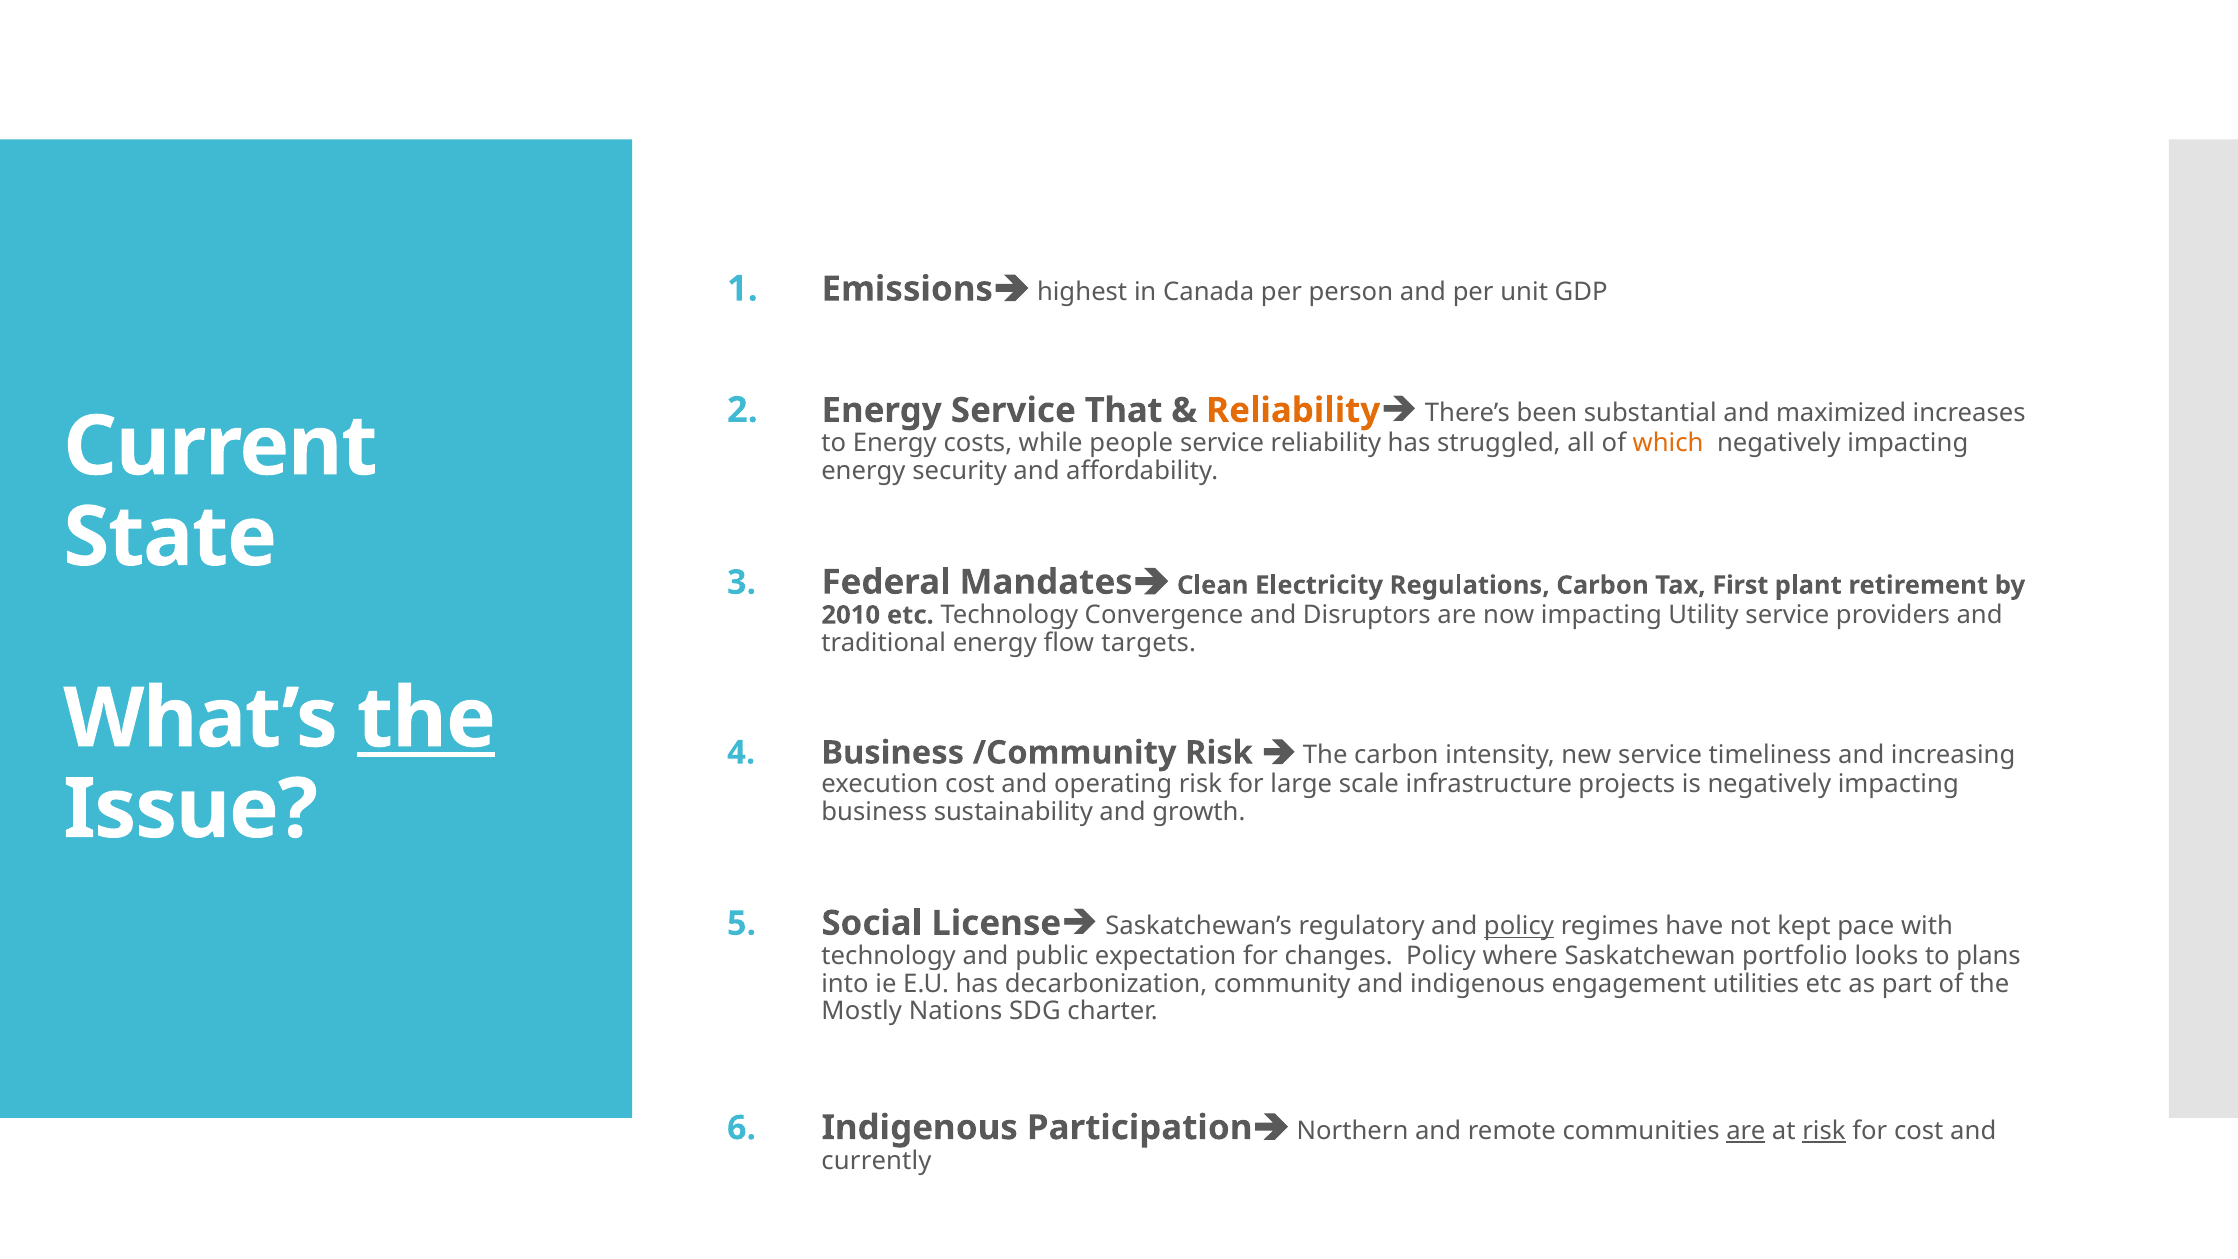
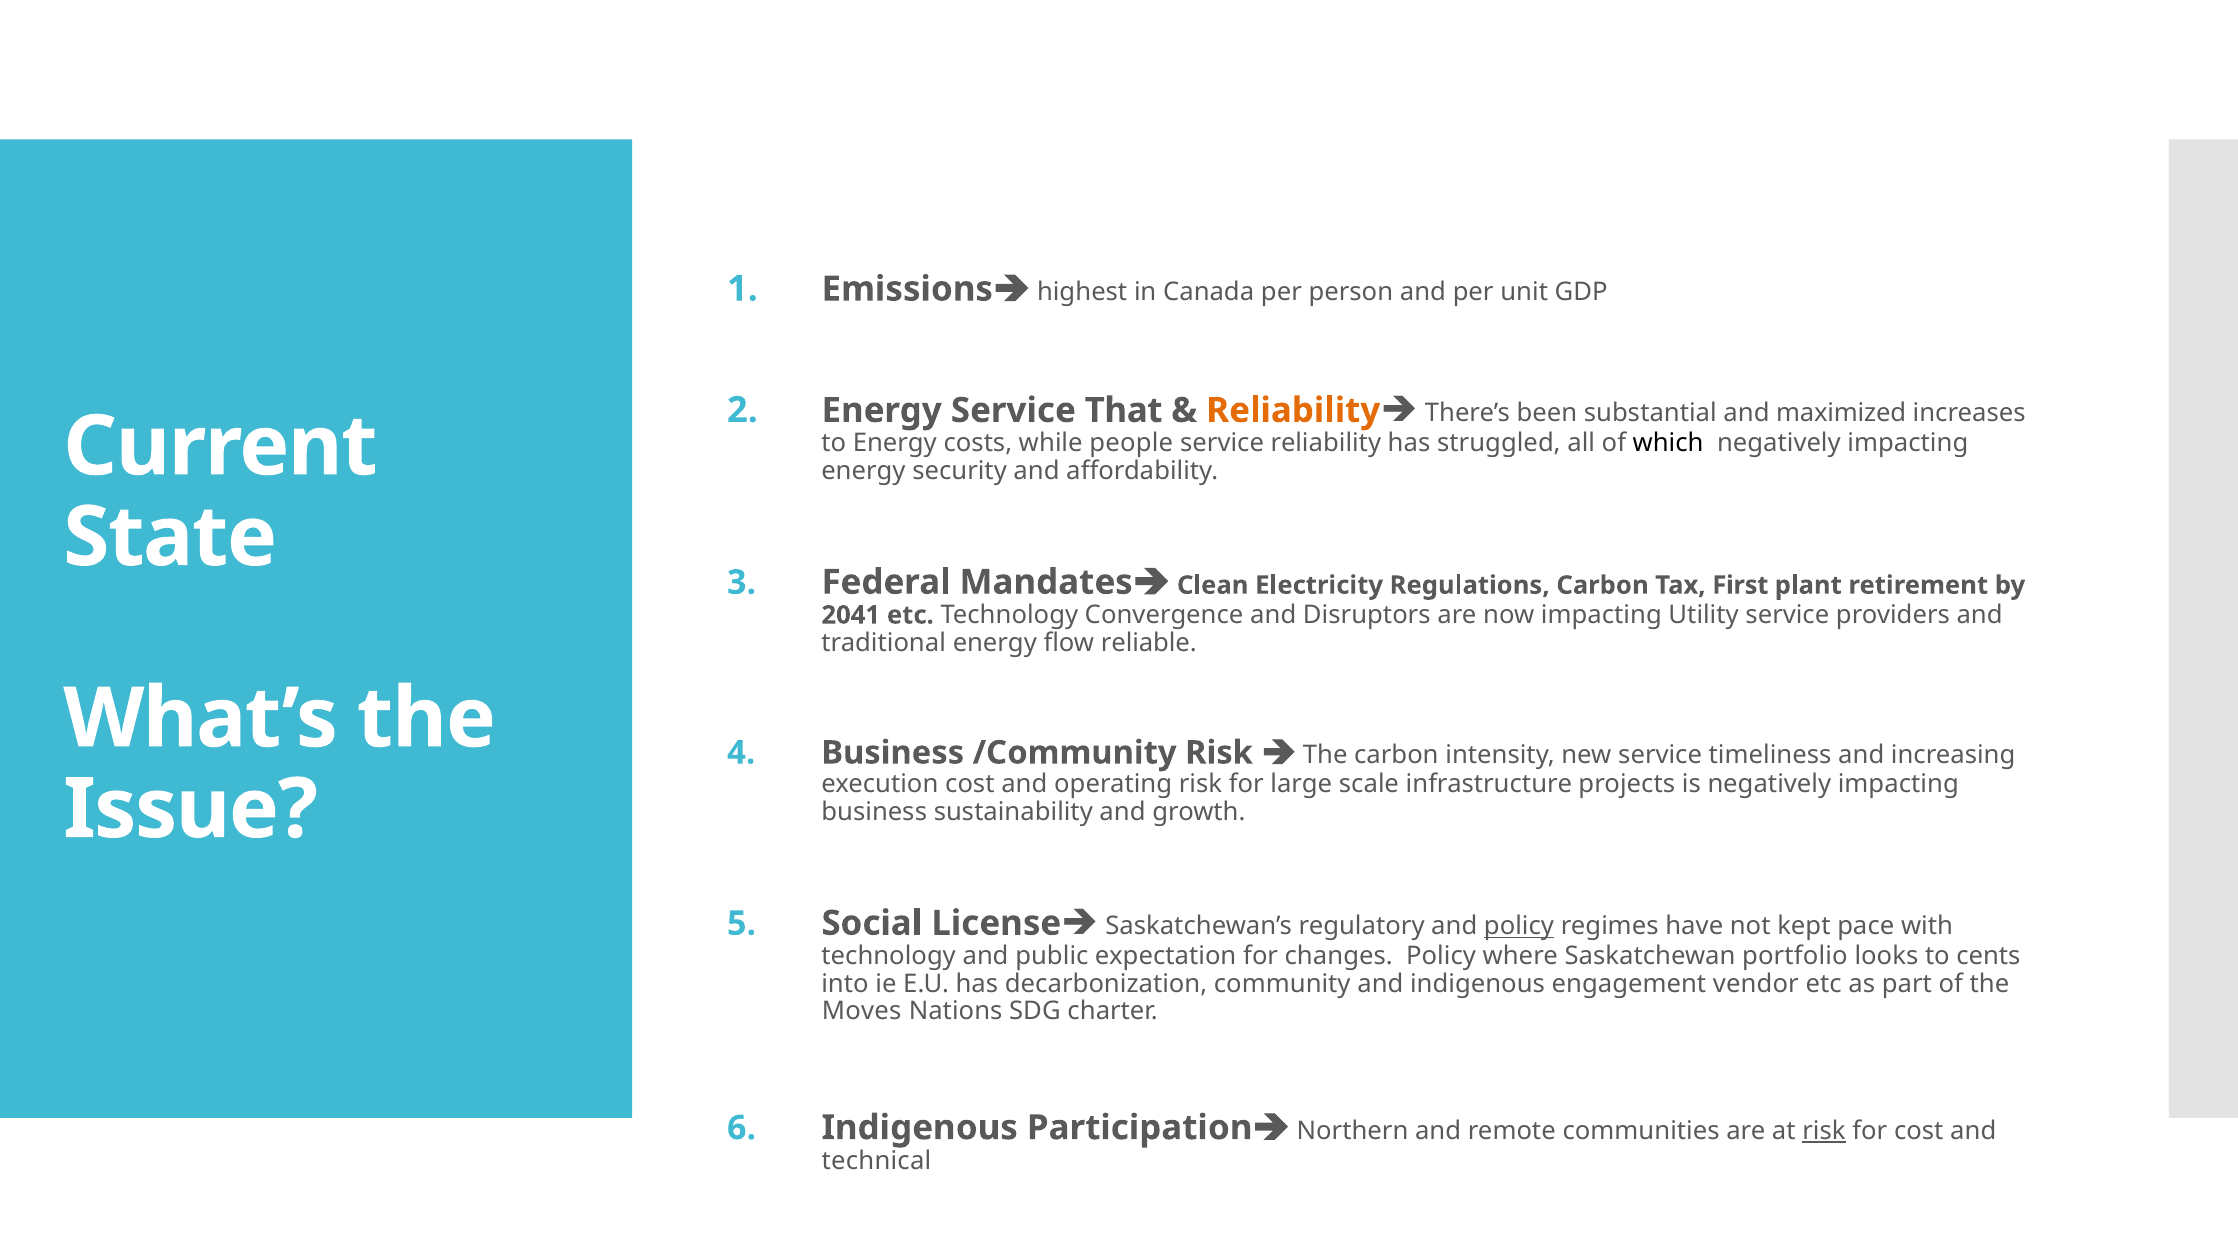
which colour: orange -> black (1668, 443)
2010: 2010 -> 2041 (851, 615)
targets: targets -> reliable (1149, 643)
the underline: present -> none (426, 719)
plans: plans -> cents (1988, 956)
utilities: utilities -> vendor (1756, 984)
Mostly: Mostly -> Moves (862, 1011)
are underline: present -> none (1746, 1131)
currently: currently -> technical (876, 1160)
